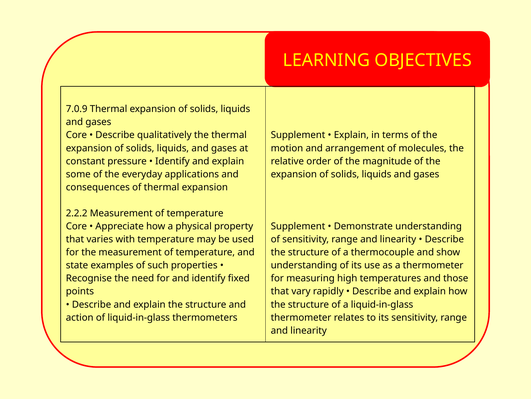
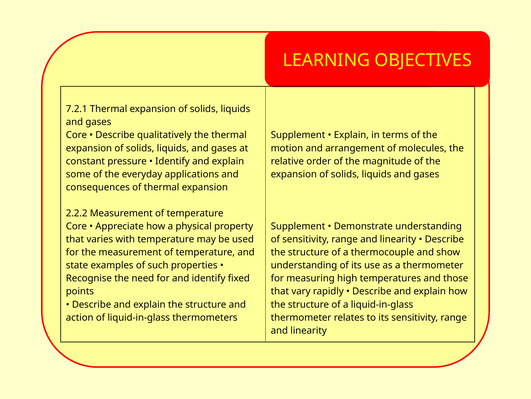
7.0.9: 7.0.9 -> 7.2.1 (77, 109)
